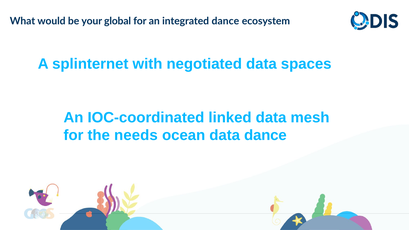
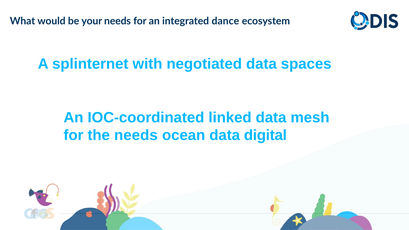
your global: global -> needs (118, 21)
data dance: dance -> digital (265, 135)
